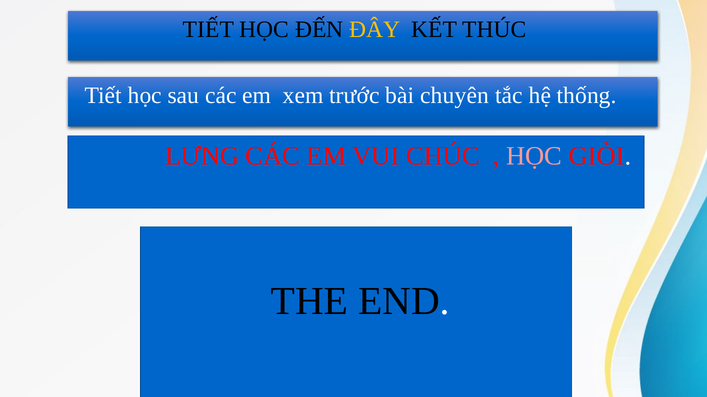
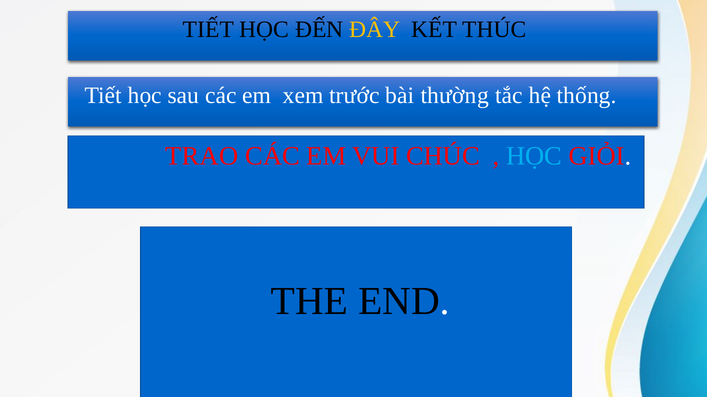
chuyên: chuyên -> thường (455, 96)
LƯNG: LƯNG -> TRAO (202, 156)
HỌC colour: pink -> light blue (534, 156)
